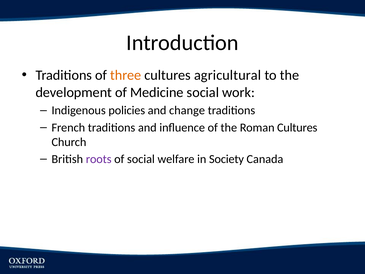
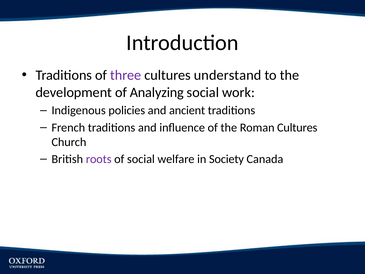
three colour: orange -> purple (126, 75)
agricultural: agricultural -> understand (228, 75)
Medicine: Medicine -> Analyzing (157, 92)
change: change -> ancient (187, 110)
